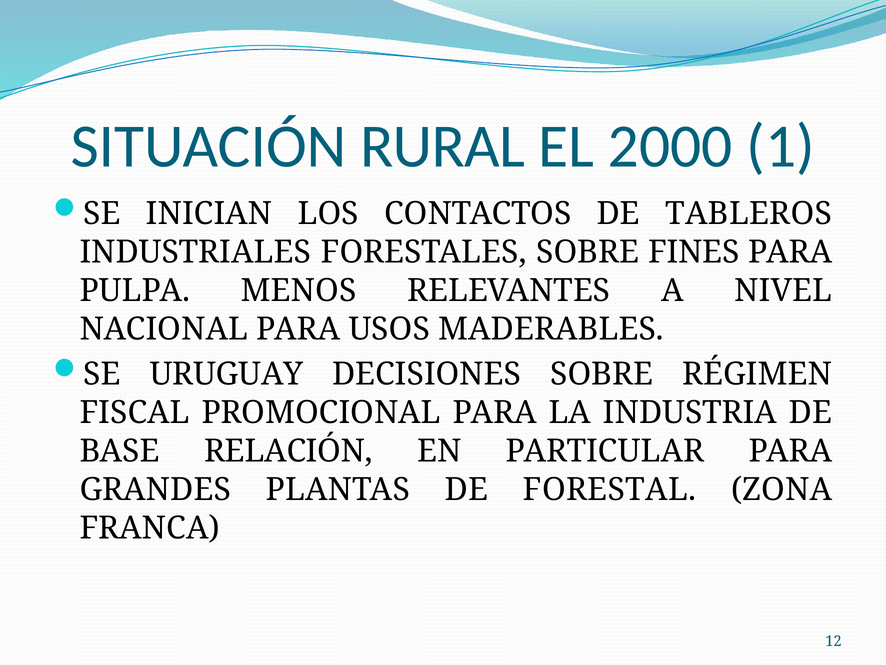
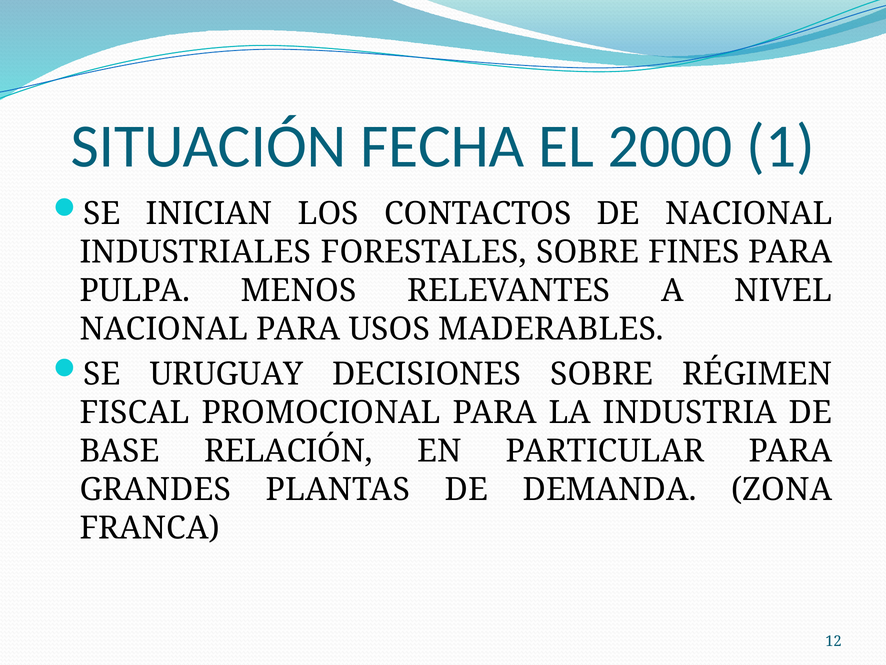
RURAL: RURAL -> FECHA (442, 146)
DE TABLEROS: TABLEROS -> NACIONAL (749, 213)
FORESTAL: FORESTAL -> DEMANDA (610, 489)
